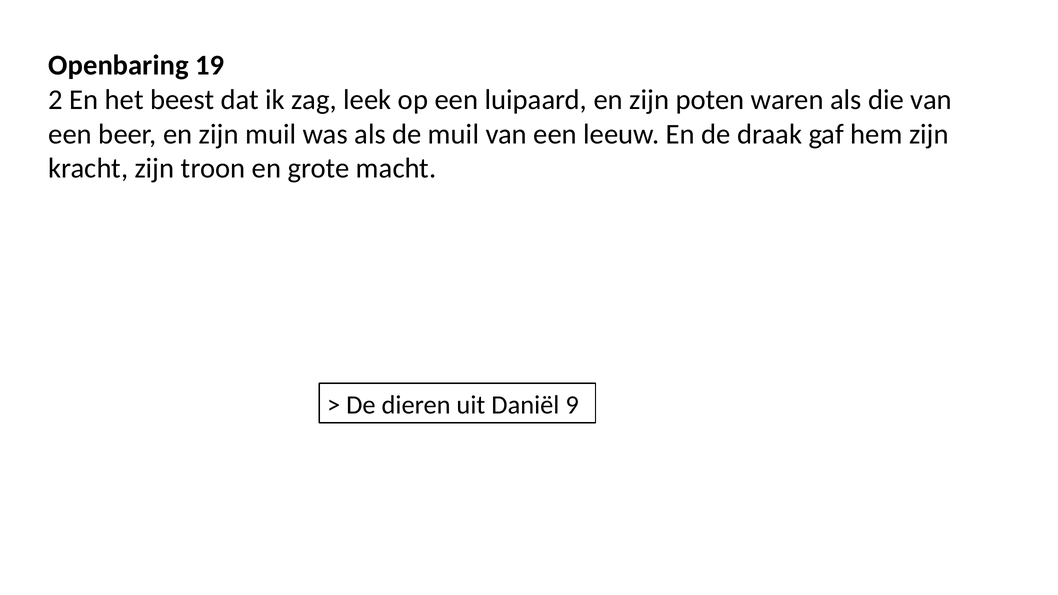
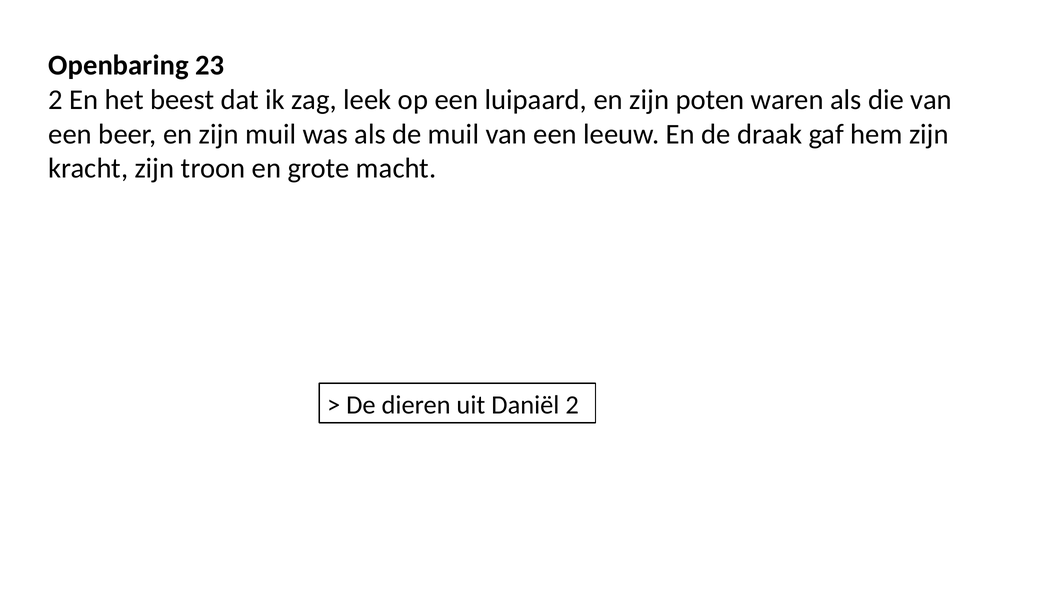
19: 19 -> 23 (210, 65)
Daniël 9: 9 -> 2 (572, 405)
